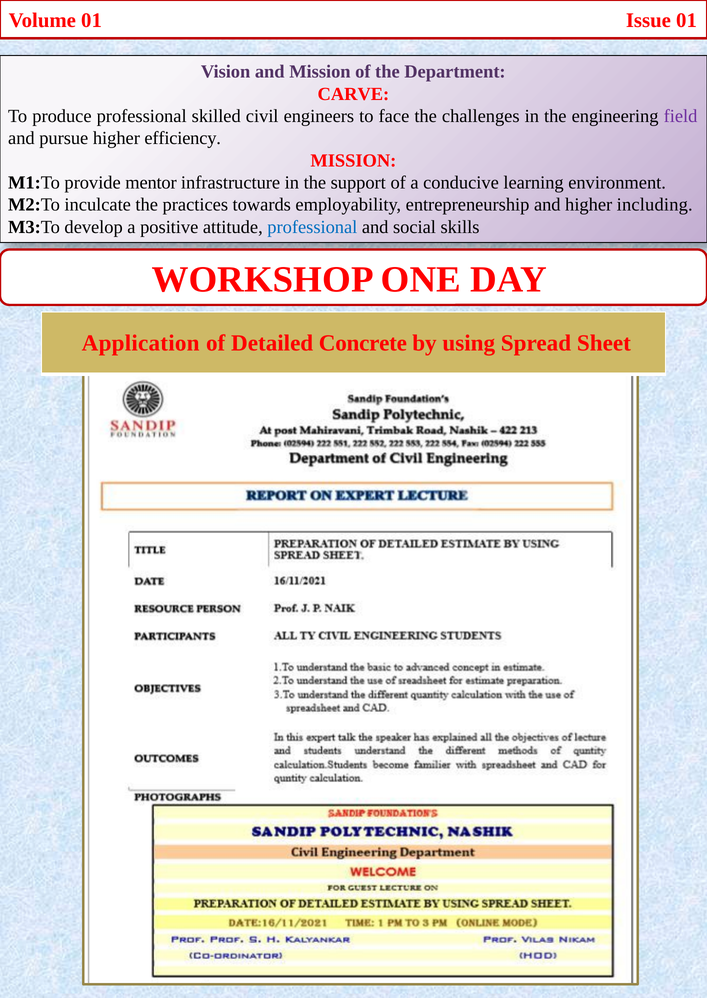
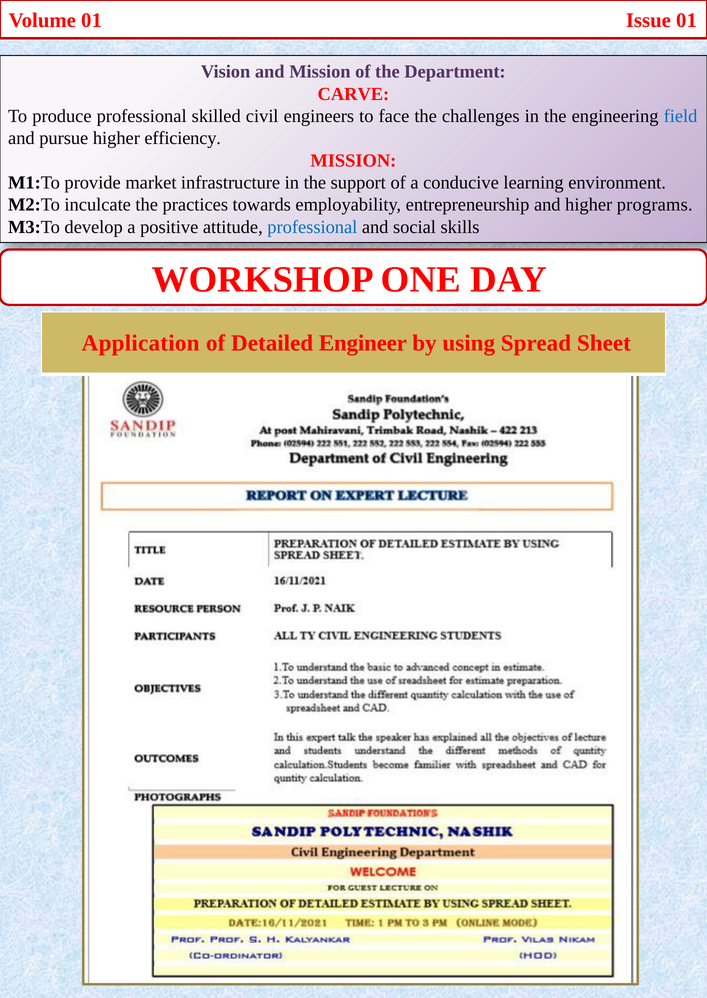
field colour: purple -> blue (681, 116)
mentor: mentor -> market (151, 183)
including: including -> programs (655, 205)
Concrete: Concrete -> Engineer (363, 343)
